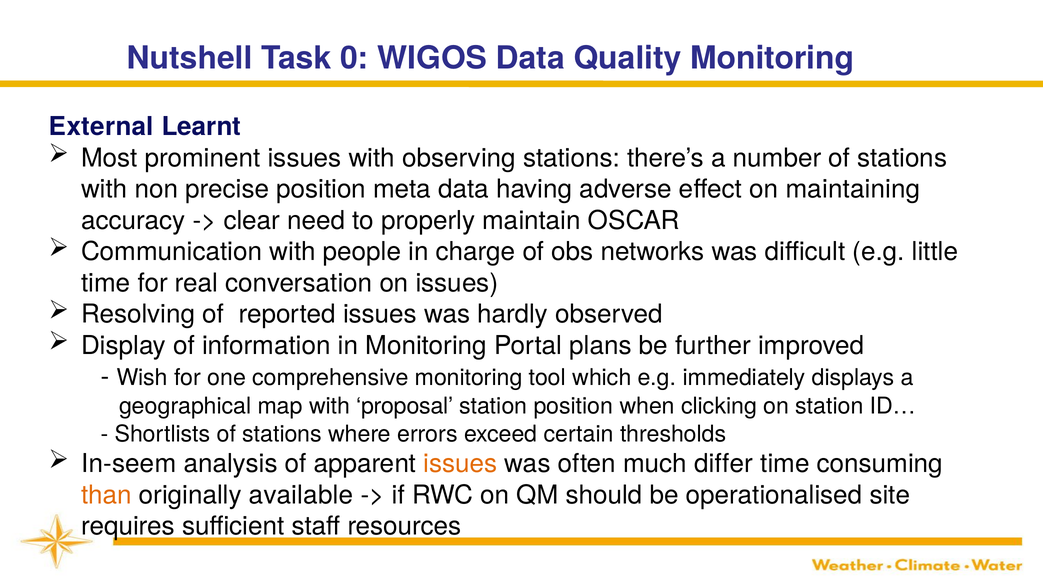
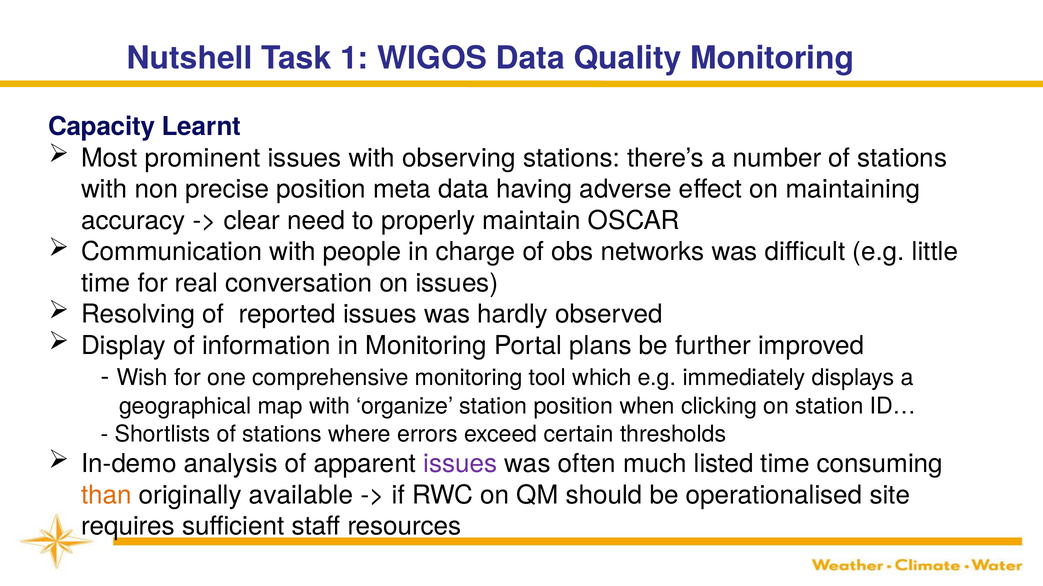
0: 0 -> 1 (354, 58)
External: External -> Capacity (102, 127)
proposal: proposal -> organize (405, 407)
In-seem: In-seem -> In-demo (129, 464)
issues colour: orange -> purple (460, 464)
differ: differ -> listed (724, 464)
